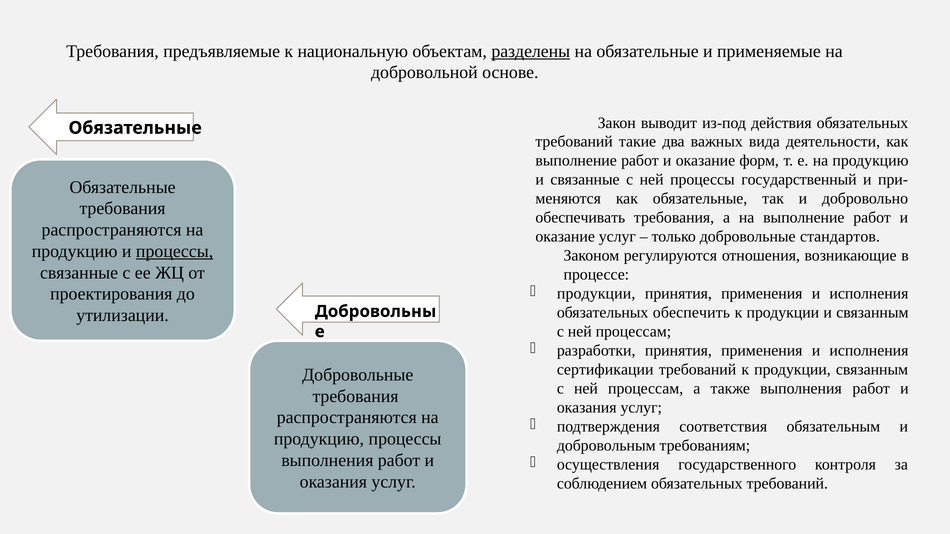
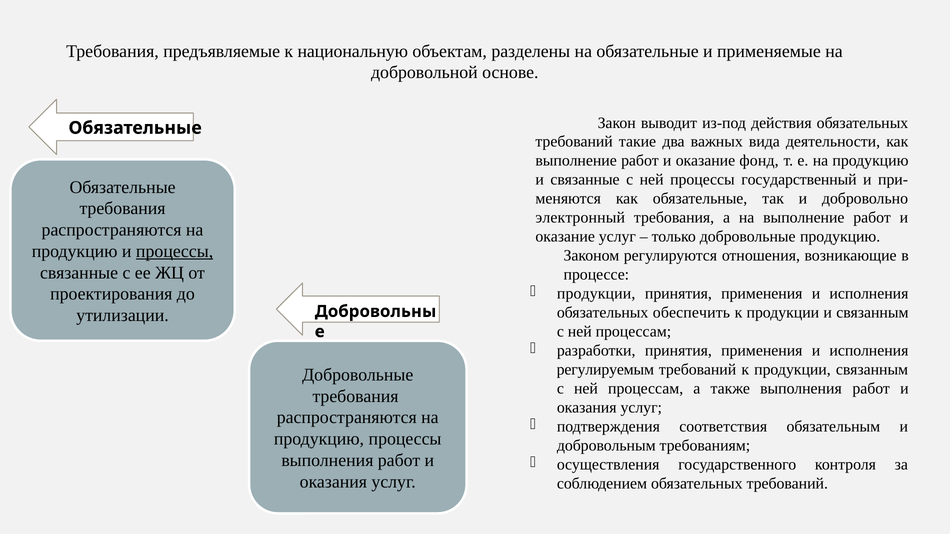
разделены underline: present -> none (531, 51)
форм: форм -> фонд (759, 161)
обеспечивать: обеспечивать -> электронный (580, 218)
добровольные стандартов: стандартов -> продукцию (840, 237)
сертификации: сертификации -> регулируемым (605, 370)
